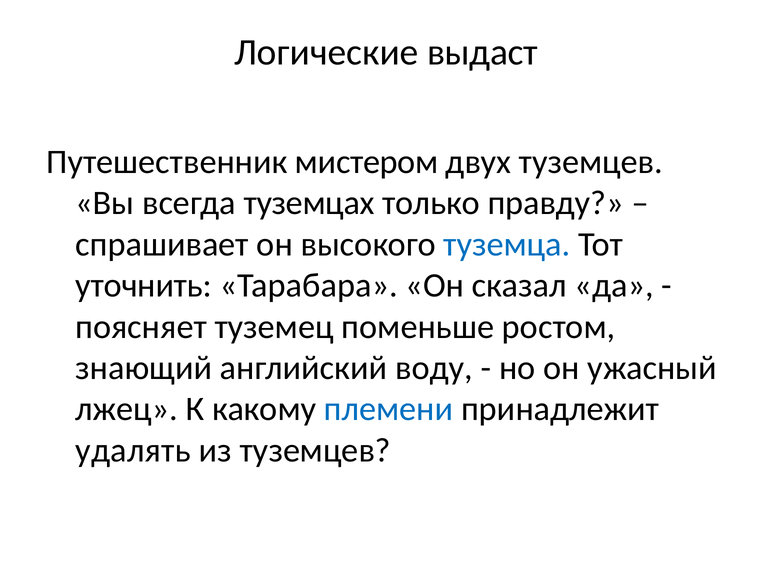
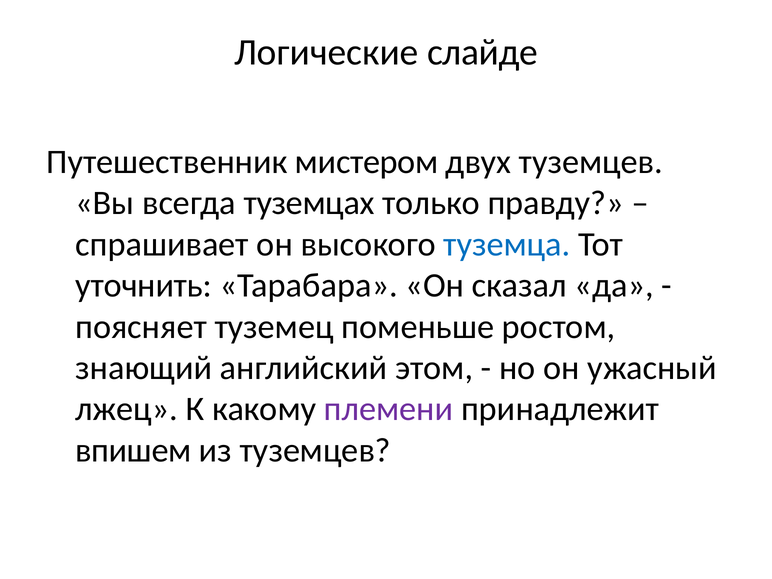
выдаст: выдаст -> слайде (483, 52)
воду: воду -> этом (434, 368)
племени colour: blue -> purple (389, 409)
удалять: удалять -> впишем (133, 450)
